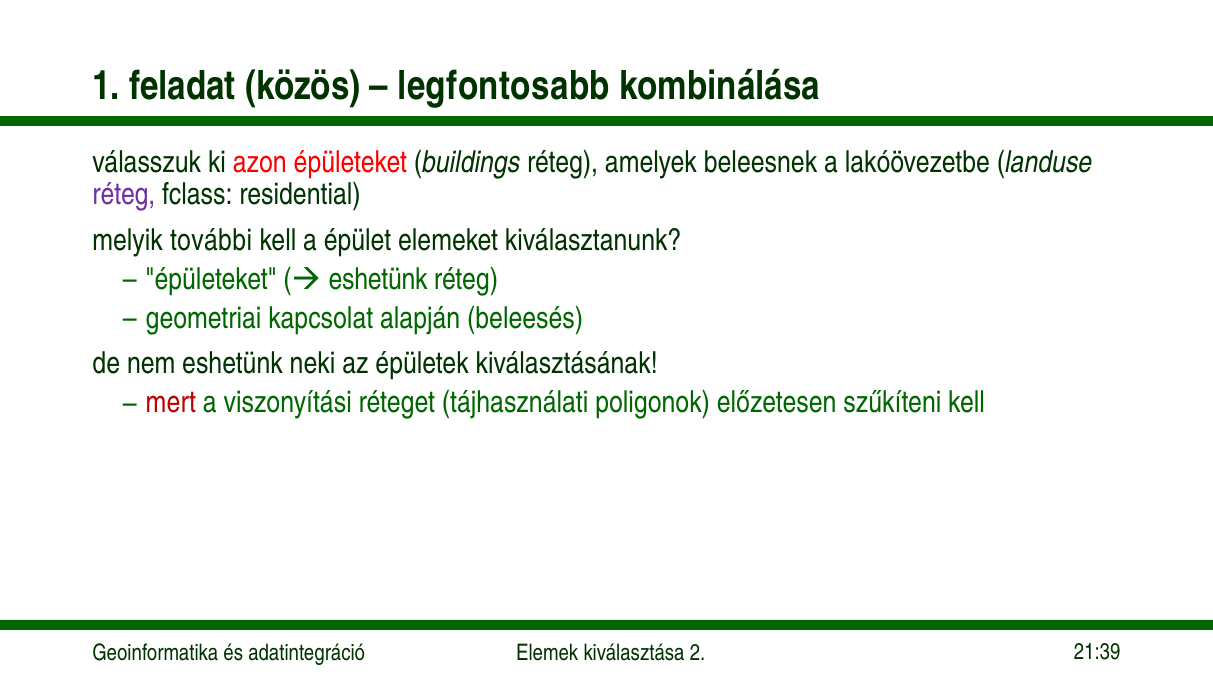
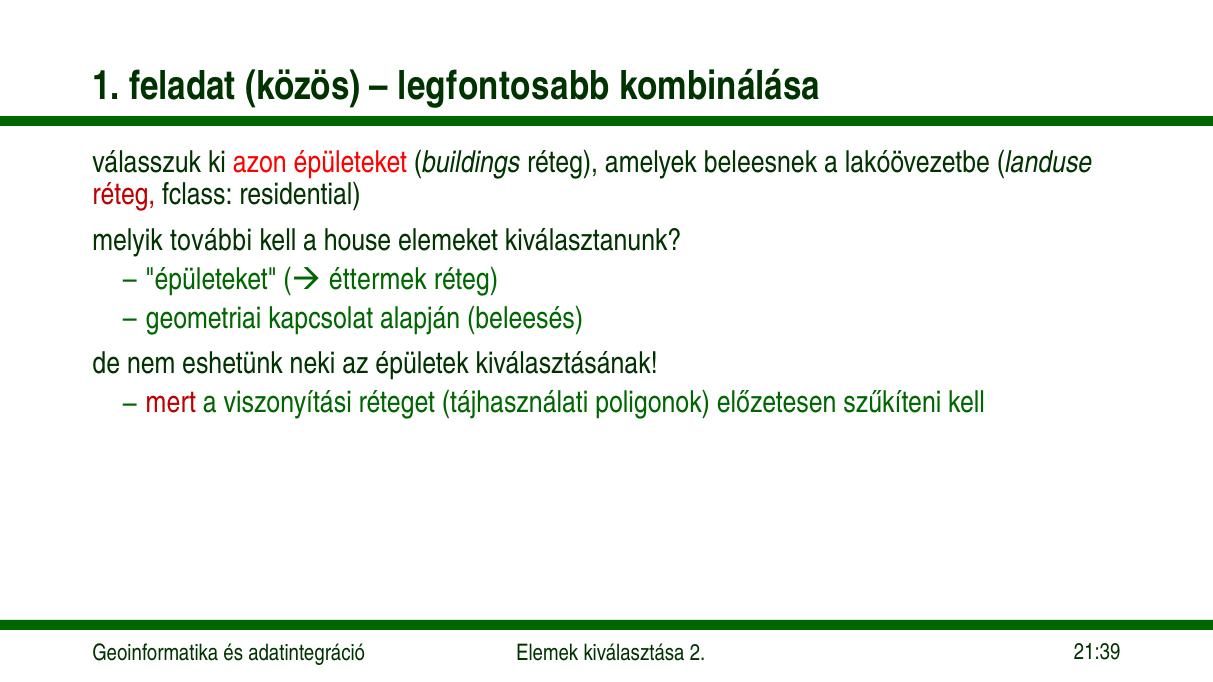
réteg colour: purple -> red (124, 195)
épület: épület -> house (358, 240)
eshetünk: eshetünk -> éttermek (378, 279)
